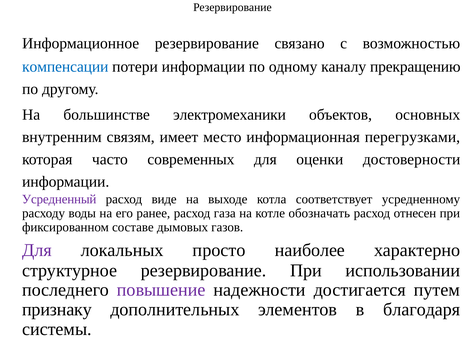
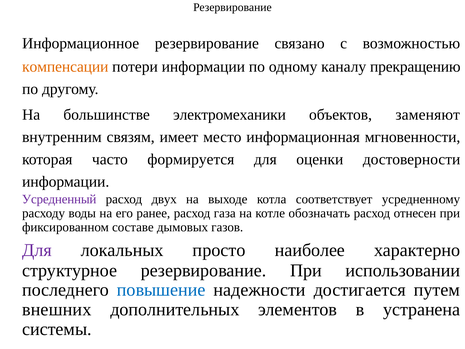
компенсации colour: blue -> orange (65, 67)
основных: основных -> заменяют (428, 115)
перегрузками: перегрузками -> мгновенности (413, 137)
современных: современных -> формируется (191, 159)
виде: виде -> двух (164, 199)
повышение colour: purple -> blue (161, 290)
признаку: признаку -> внешних (57, 309)
благодаря: благодаря -> устранена (422, 309)
